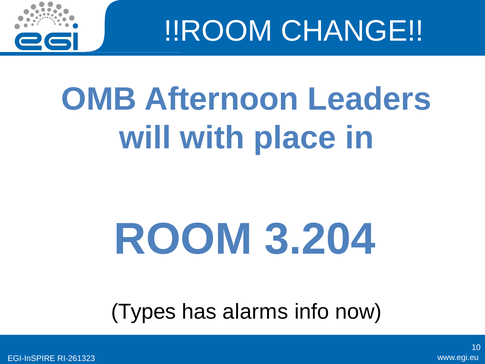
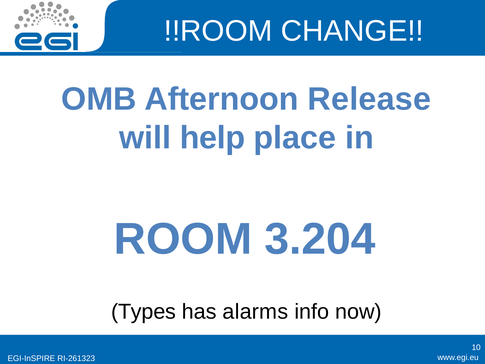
Leaders: Leaders -> Release (369, 99)
with: with -> help (212, 138)
